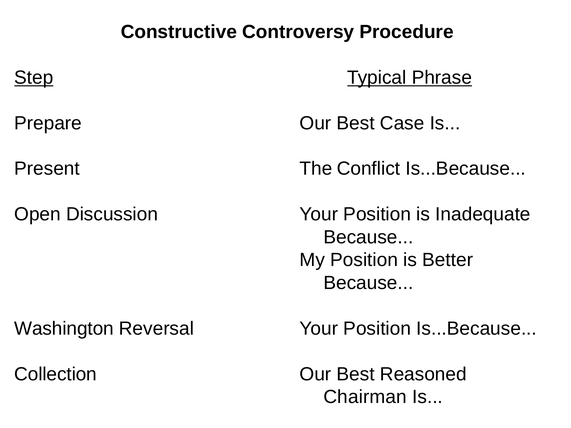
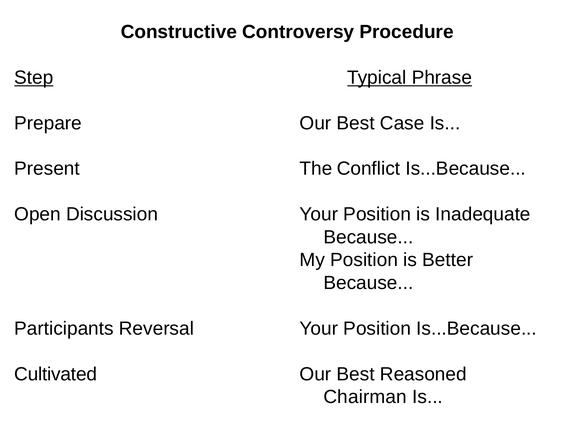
Washington: Washington -> Participants (64, 329)
Collection: Collection -> Cultivated (56, 374)
